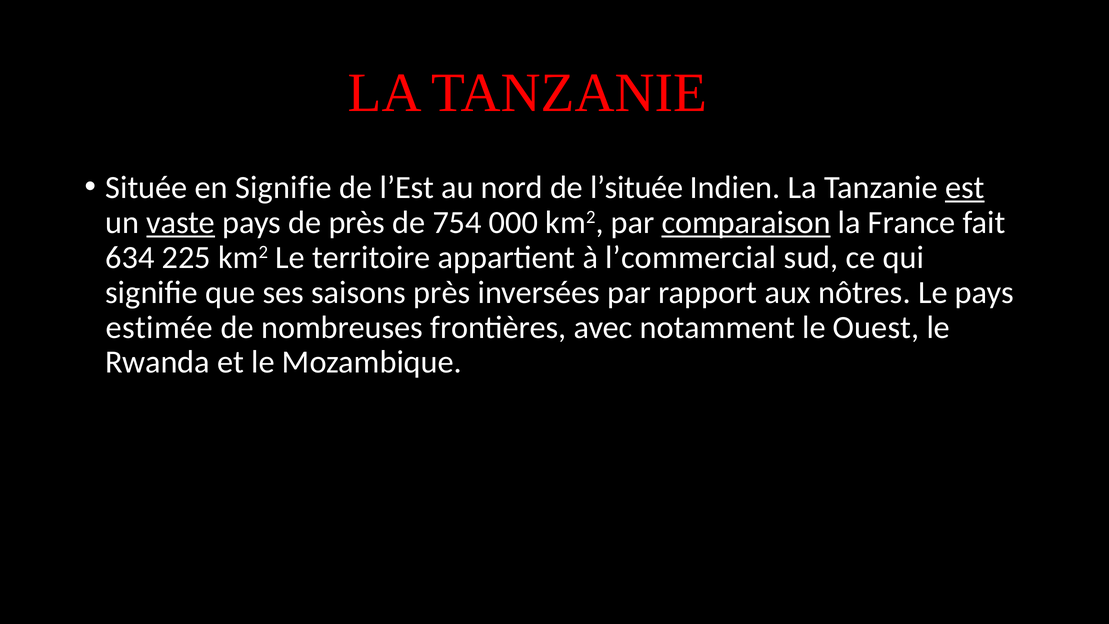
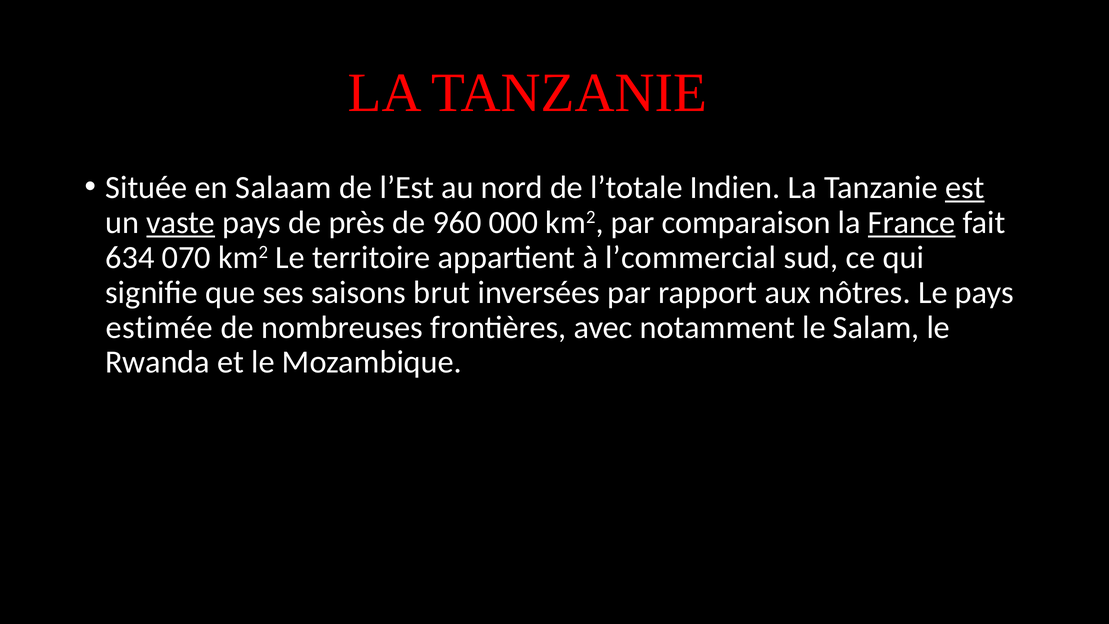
en Signifie: Signifie -> Salaam (283, 188)
l’située: l’située -> l’totale (637, 188)
754: 754 -> 960 (457, 222)
comparaison underline: present -> none (746, 222)
France underline: none -> present (912, 222)
225: 225 -> 070 (186, 257)
saisons près: près -> brut (442, 292)
Ouest: Ouest -> Salam (876, 327)
